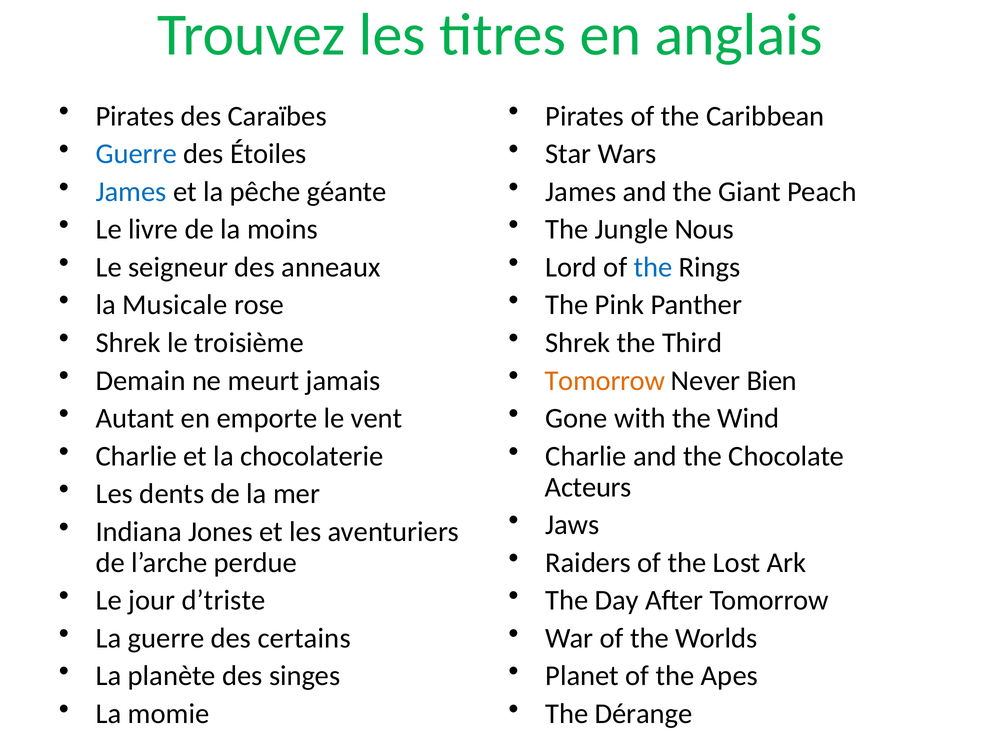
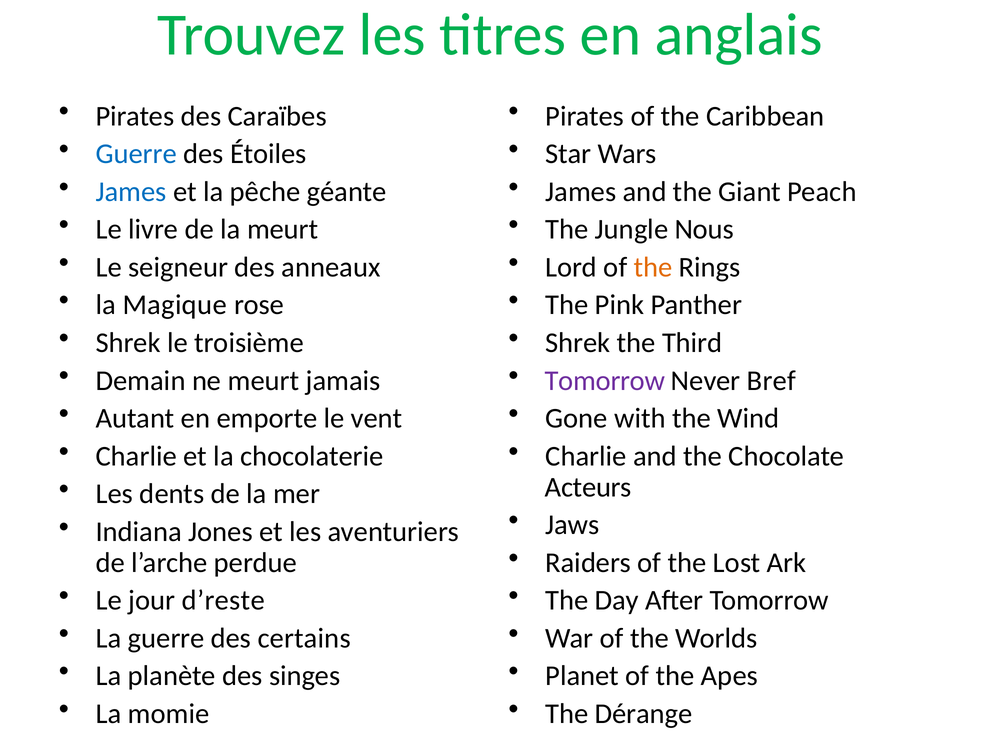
la moins: moins -> meurt (283, 229)
the colour: blue -> orange (653, 267)
Musicale: Musicale -> Magique (175, 305)
Tomorrow colour: orange -> purple (605, 380)
Bien: Bien -> Bref (771, 380)
d’triste: d’triste -> d’reste (223, 600)
